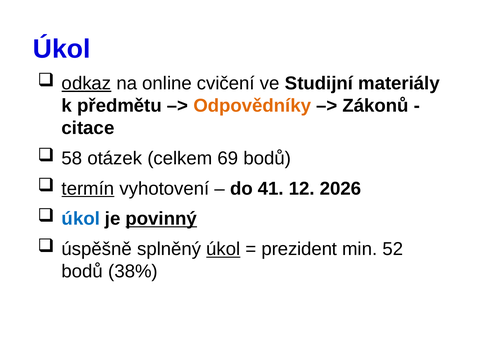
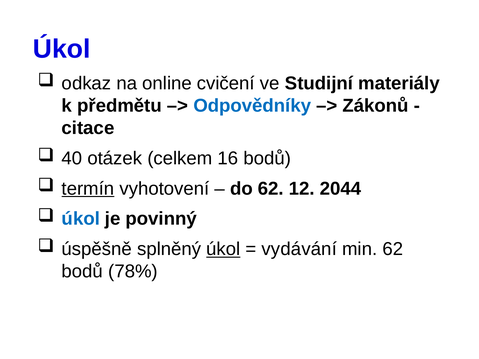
odkaz underline: present -> none (86, 83)
Odpovědníky colour: orange -> blue (252, 106)
58: 58 -> 40 (72, 158)
69: 69 -> 16 (228, 158)
do 41: 41 -> 62 (271, 189)
2026: 2026 -> 2044 (341, 189)
povinný underline: present -> none (161, 219)
prezident: prezident -> vydávání (299, 249)
min 52: 52 -> 62 (393, 249)
38%: 38% -> 78% (133, 272)
